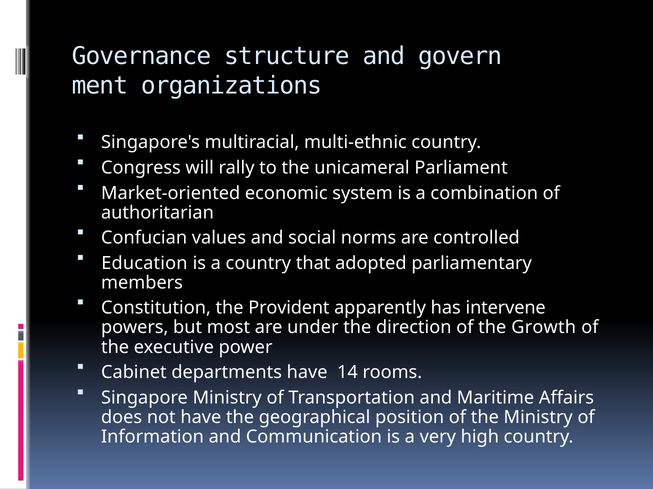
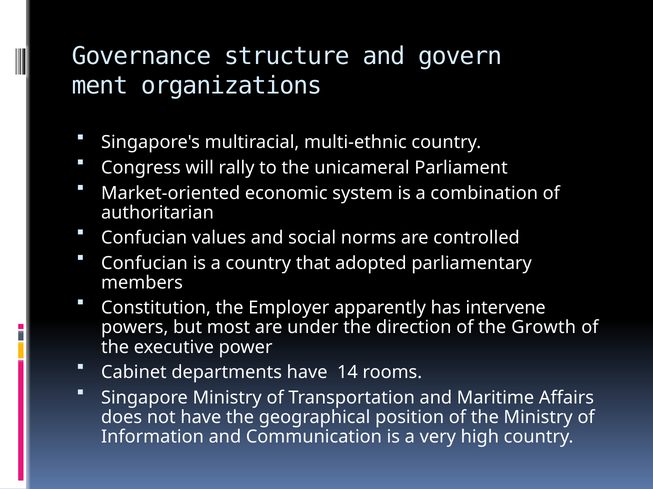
Education: Education -> Confucian (144, 264)
Provident: Provident -> Employer (289, 308)
